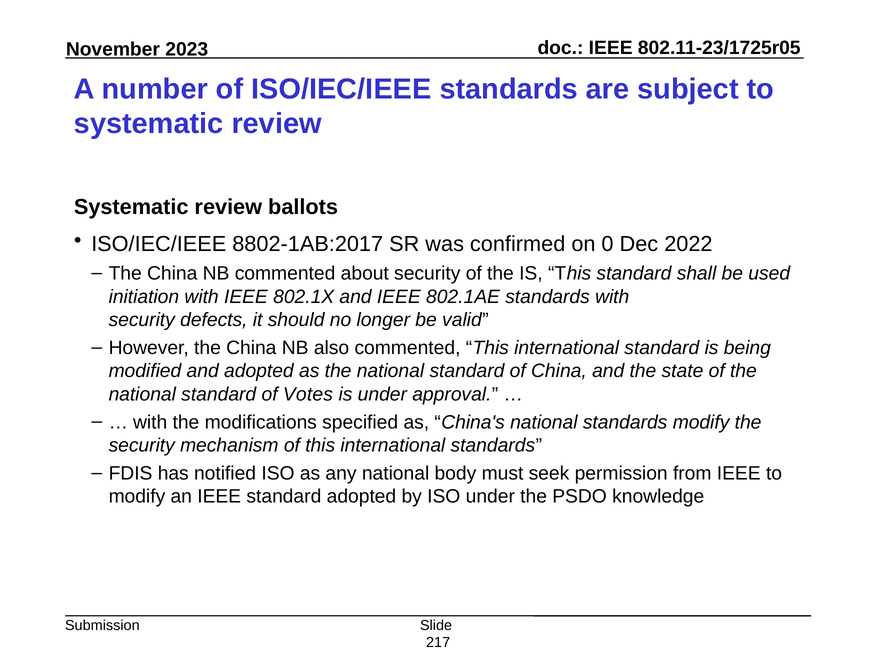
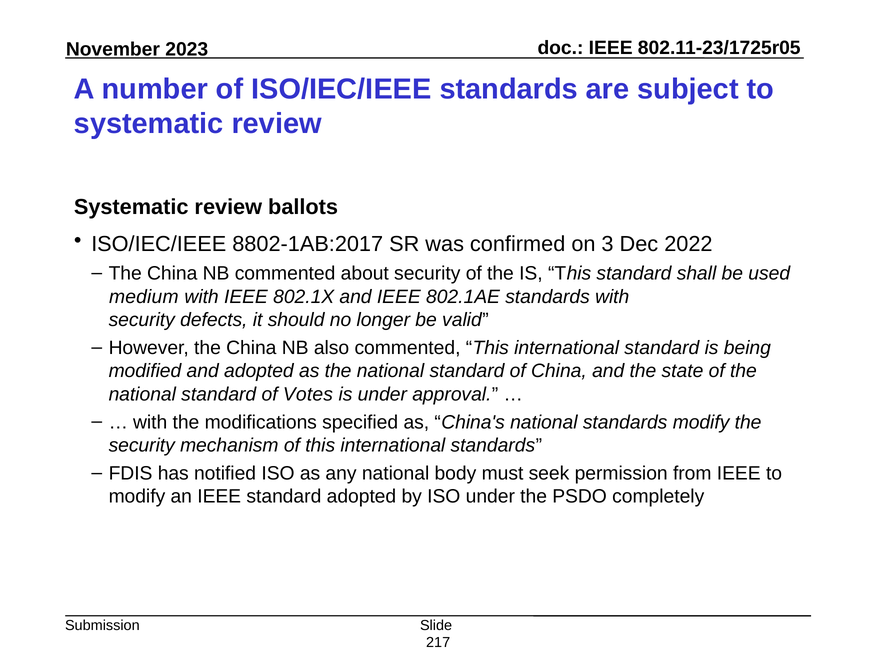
0: 0 -> 3 (608, 244)
initiation: initiation -> medium (144, 297)
knowledge: knowledge -> completely (658, 496)
